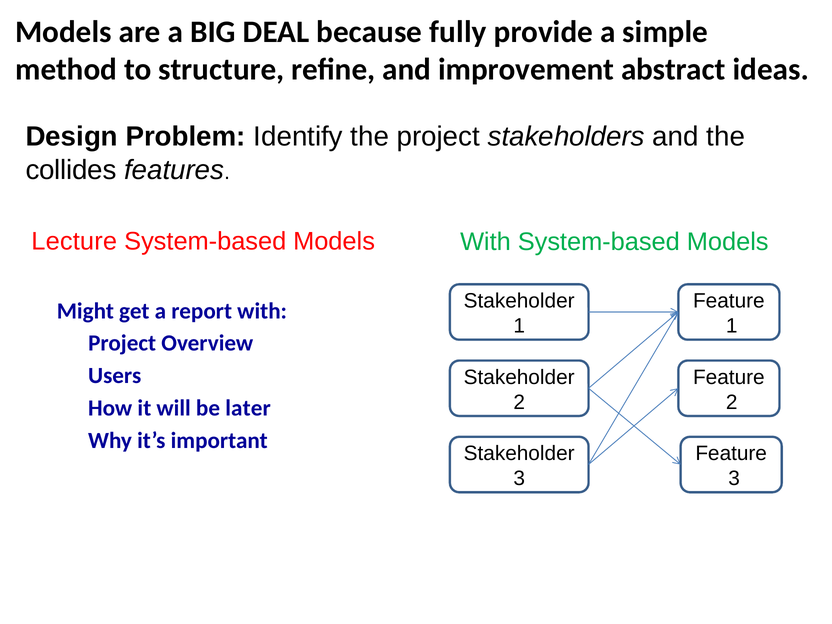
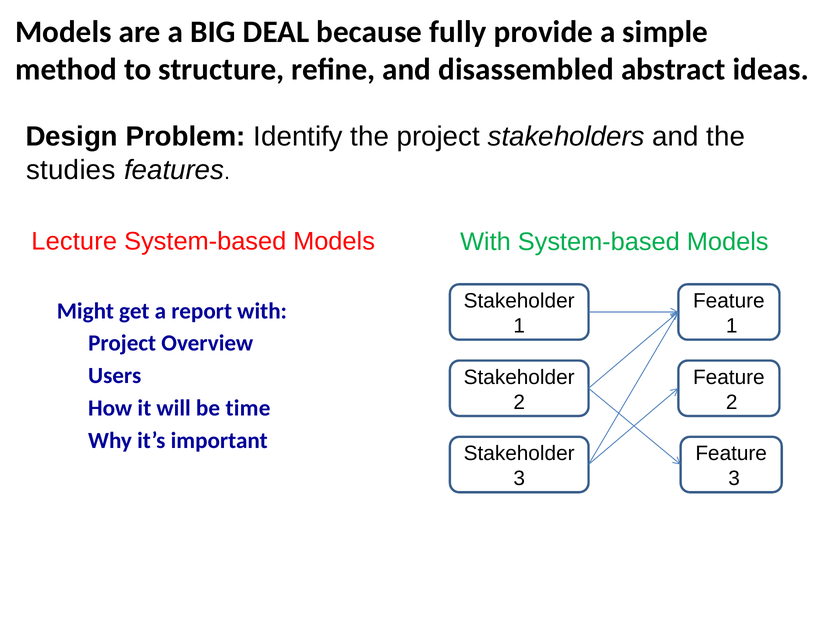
improvement: improvement -> disassembled (526, 69)
collides: collides -> studies (71, 170)
later: later -> time (248, 408)
